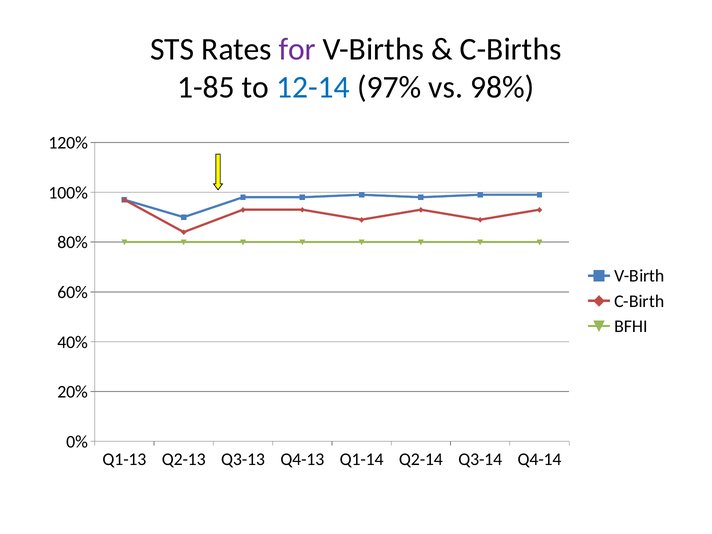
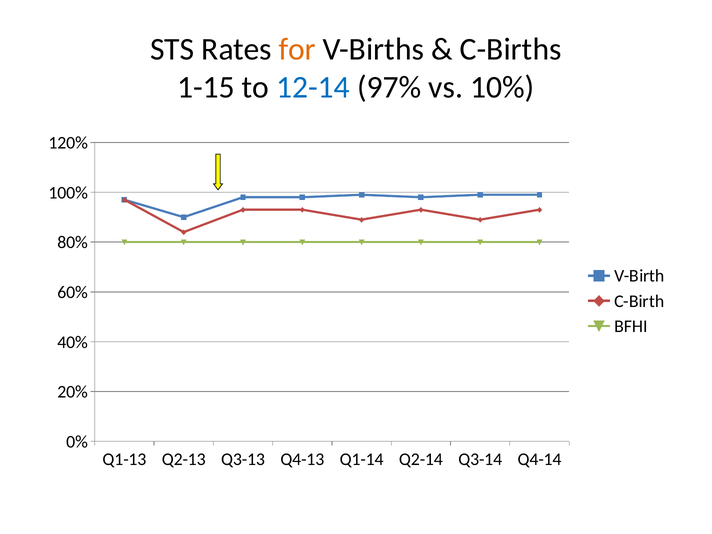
for colour: purple -> orange (297, 49)
1-85: 1-85 -> 1-15 (206, 87)
98%: 98% -> 10% (502, 87)
